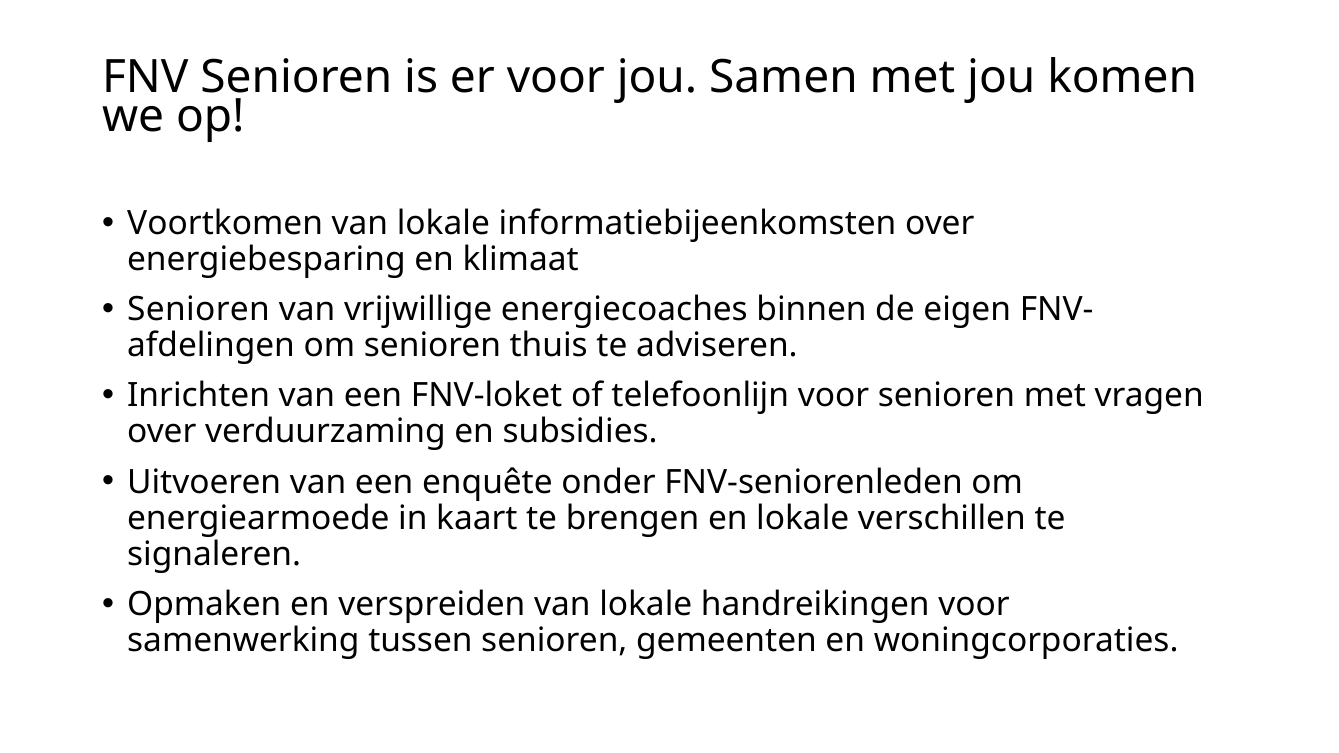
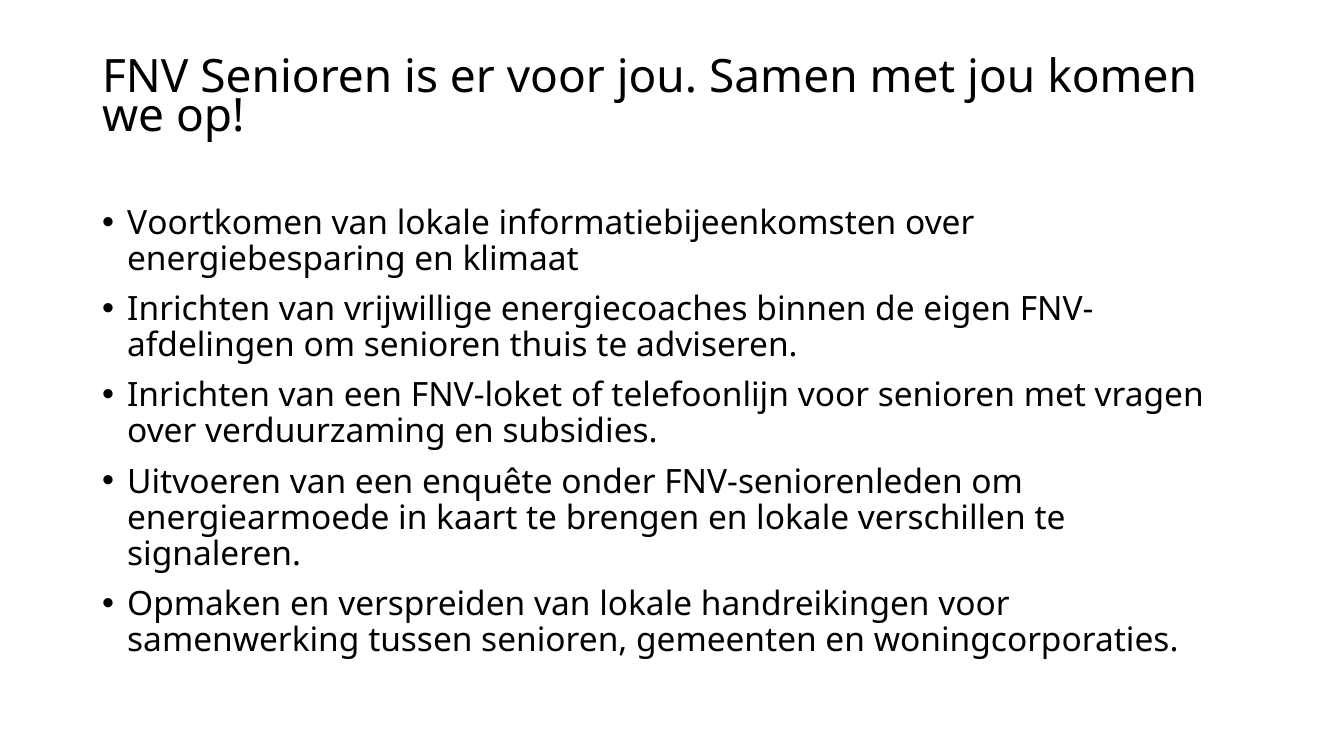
Senioren: Senioren -> Inrichten (199, 310)
